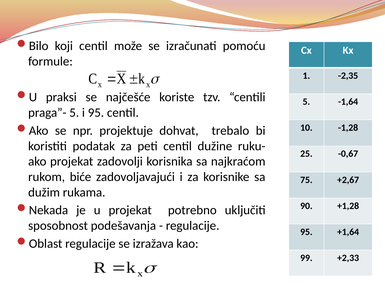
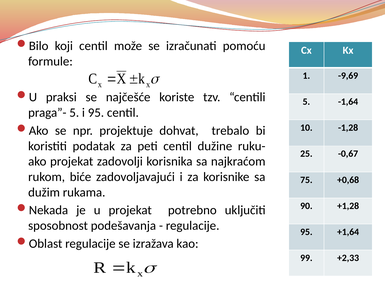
-2,35: -2,35 -> -9,69 (348, 76)
+2,67: +2,67 -> +0,68 (348, 180)
